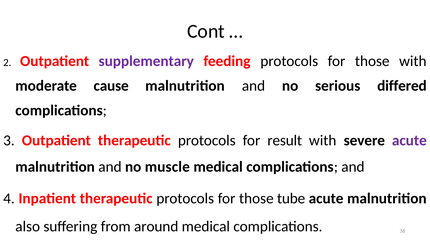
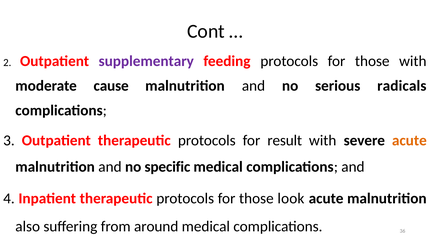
differed: differed -> radicals (402, 86)
acute colour: purple -> orange (409, 140)
muscle: muscle -> specific (167, 167)
tube: tube -> look (291, 198)
